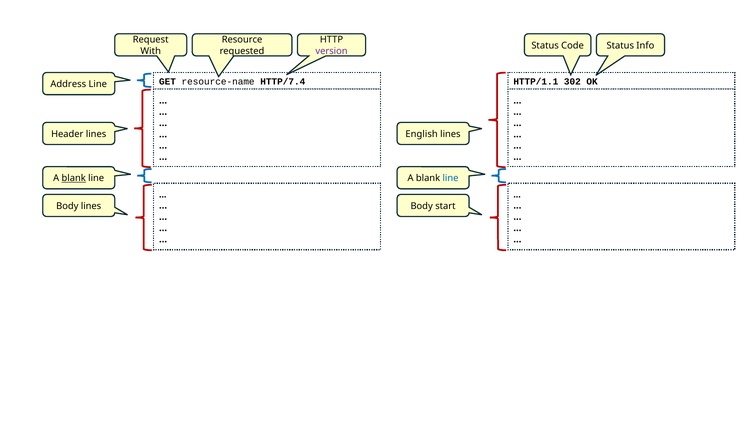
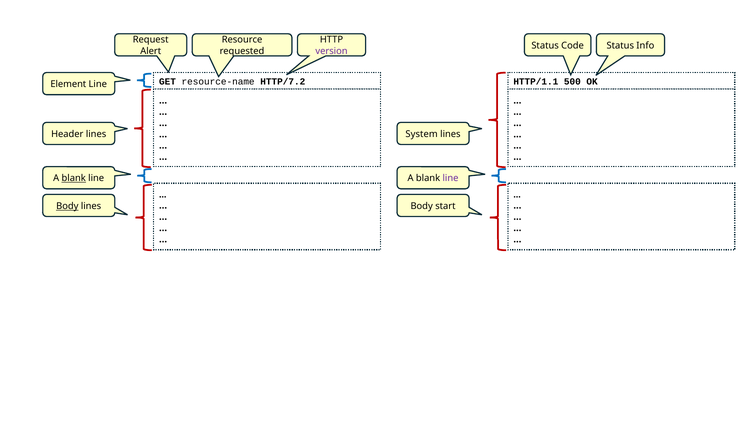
With: With -> Alert (151, 51)
HTTP/7.4: HTTP/7.4 -> HTTP/7.2 (283, 81)
302: 302 -> 500 (572, 81)
Address: Address -> Element (68, 84)
English: English -> System (422, 134)
line colour: blue -> purple (451, 178)
Body underline: none -> present (67, 206)
